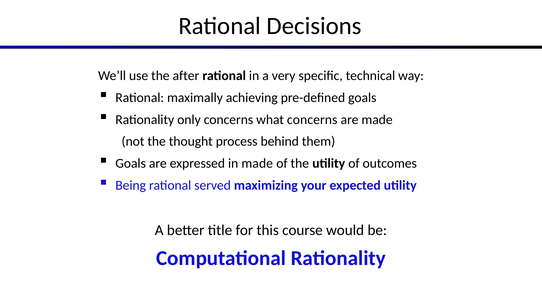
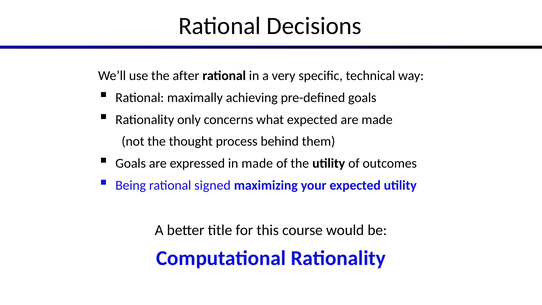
what concerns: concerns -> expected (312, 120)
served: served -> signed (212, 185)
